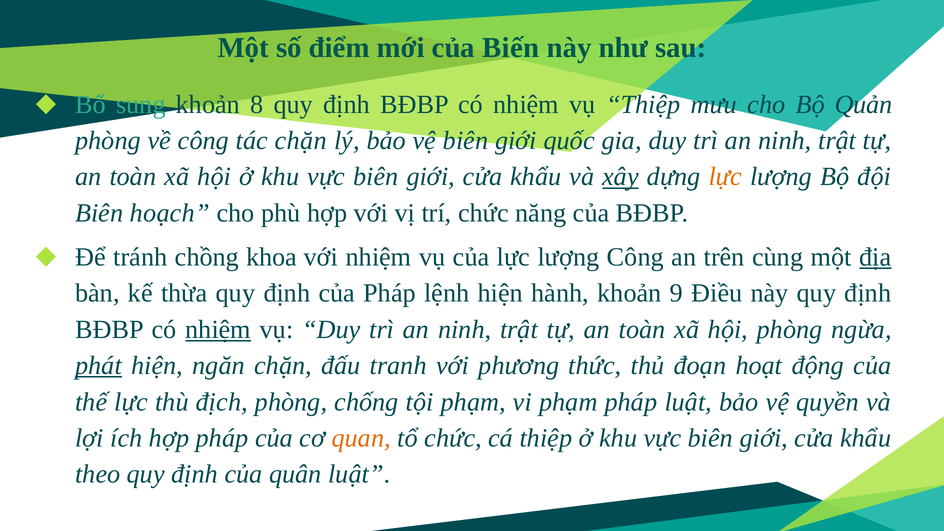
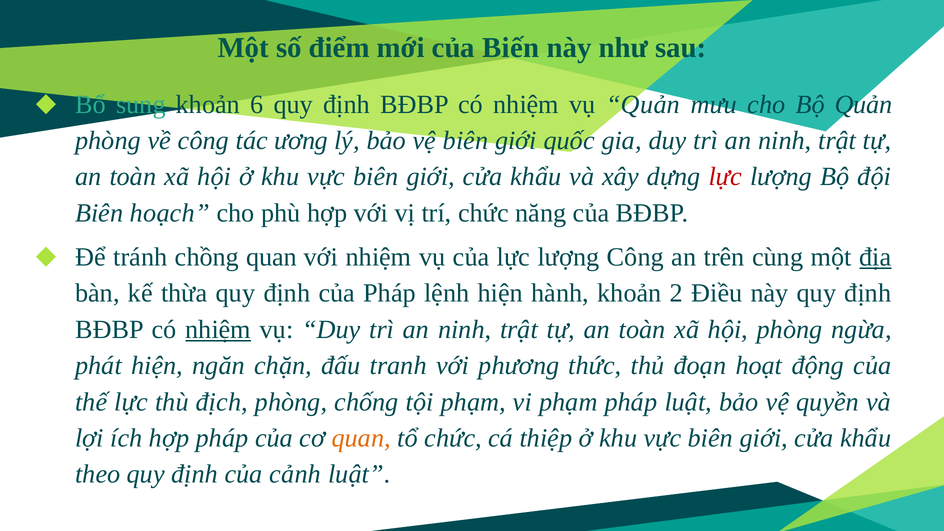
8: 8 -> 6 (257, 104)
vụ Thiệp: Thiệp -> Quản (643, 104)
tác chặn: chặn -> ương (301, 141)
xây underline: present -> none (621, 177)
lực colour: orange -> red (725, 177)
chồng khoa: khoa -> quan (272, 257)
9: 9 -> 2 (676, 293)
phát underline: present -> none (99, 366)
quân: quân -> cảnh (295, 474)
